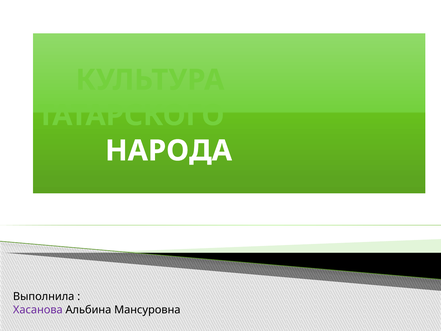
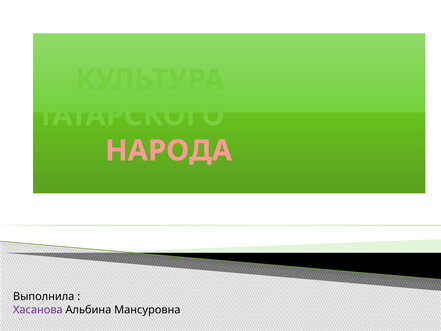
НАРОДА colour: white -> pink (169, 151)
